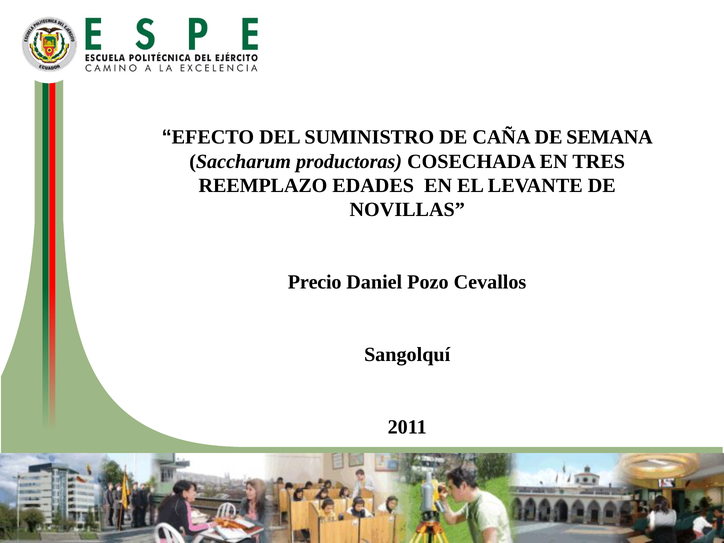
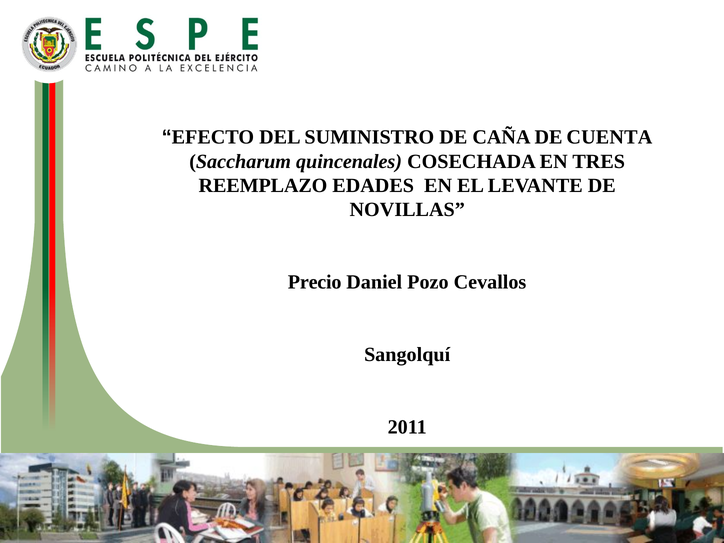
SEMANA: SEMANA -> CUENTA (609, 137)
productoras: productoras -> quincenales (349, 161)
